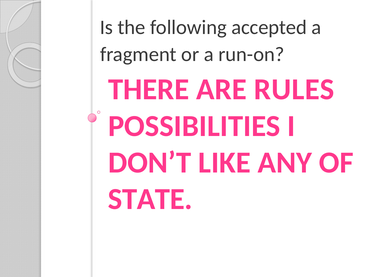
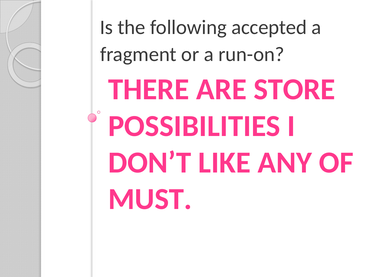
RULES: RULES -> STORE (294, 90)
STATE: STATE -> MUST (150, 199)
